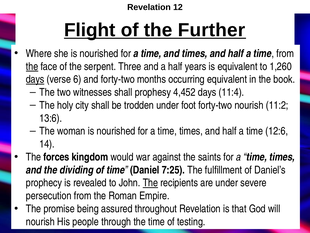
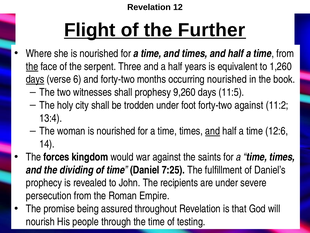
occurring equivalent: equivalent -> nourished (227, 79)
4,452: 4,452 -> 9,260 (184, 92)
11:4: 11:4 -> 11:5 (231, 92)
forty-two nourish: nourish -> against (249, 105)
13:6: 13:6 -> 13:4 (51, 118)
and underline: none -> present (213, 131)
The underline: present -> none (150, 183)
